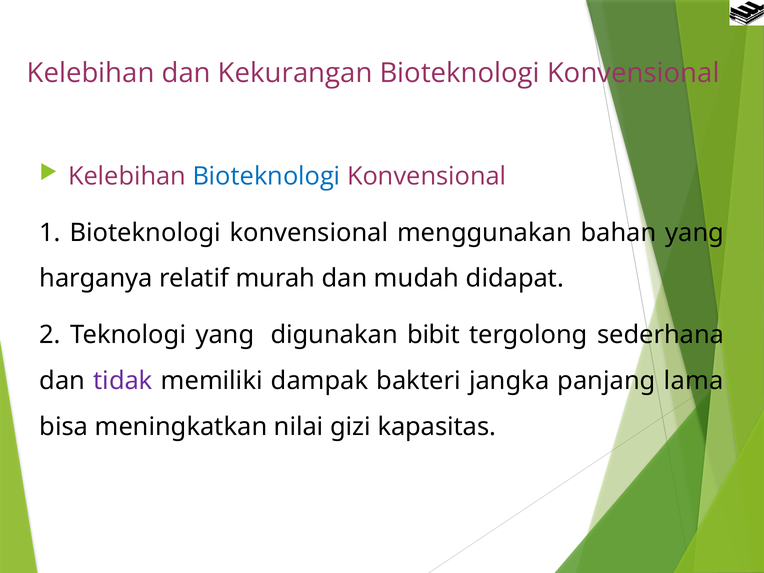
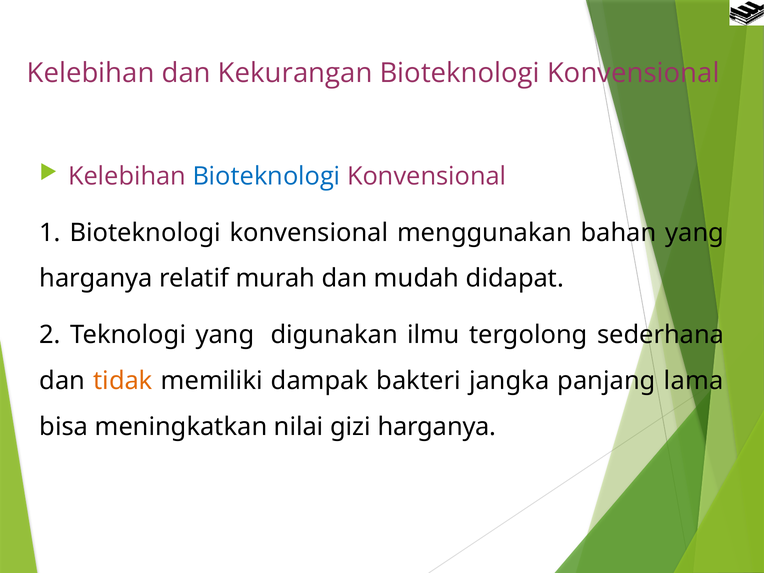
bibit: bibit -> ilmu (434, 335)
tidak colour: purple -> orange (123, 381)
gizi kapasitas: kapasitas -> harganya (437, 427)
